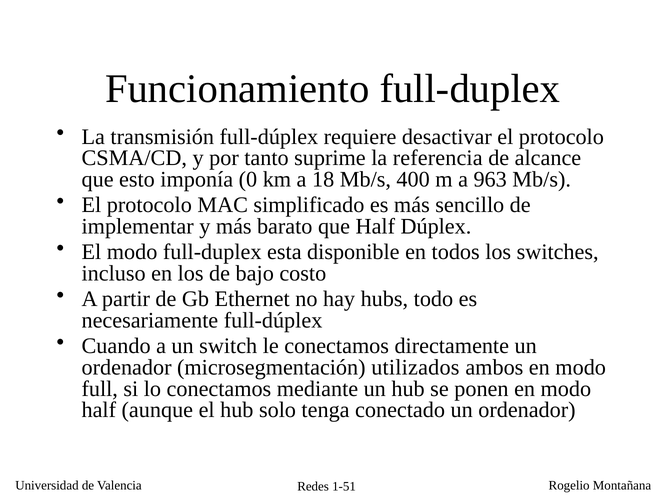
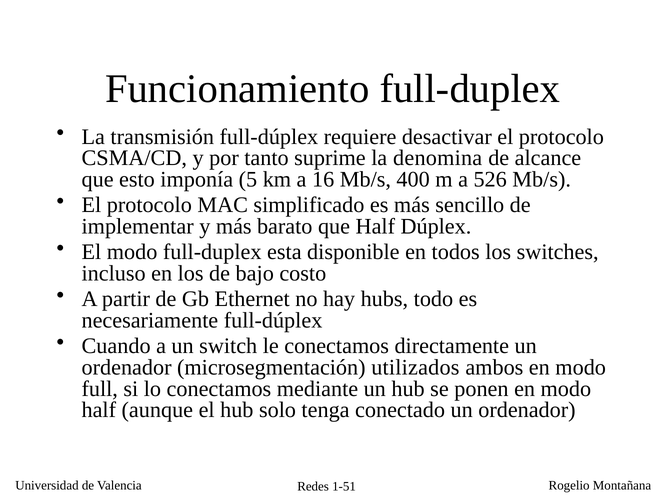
referencia: referencia -> denomina (438, 158)
0: 0 -> 5 (248, 180)
18: 18 -> 16 (323, 180)
963: 963 -> 526 (490, 180)
